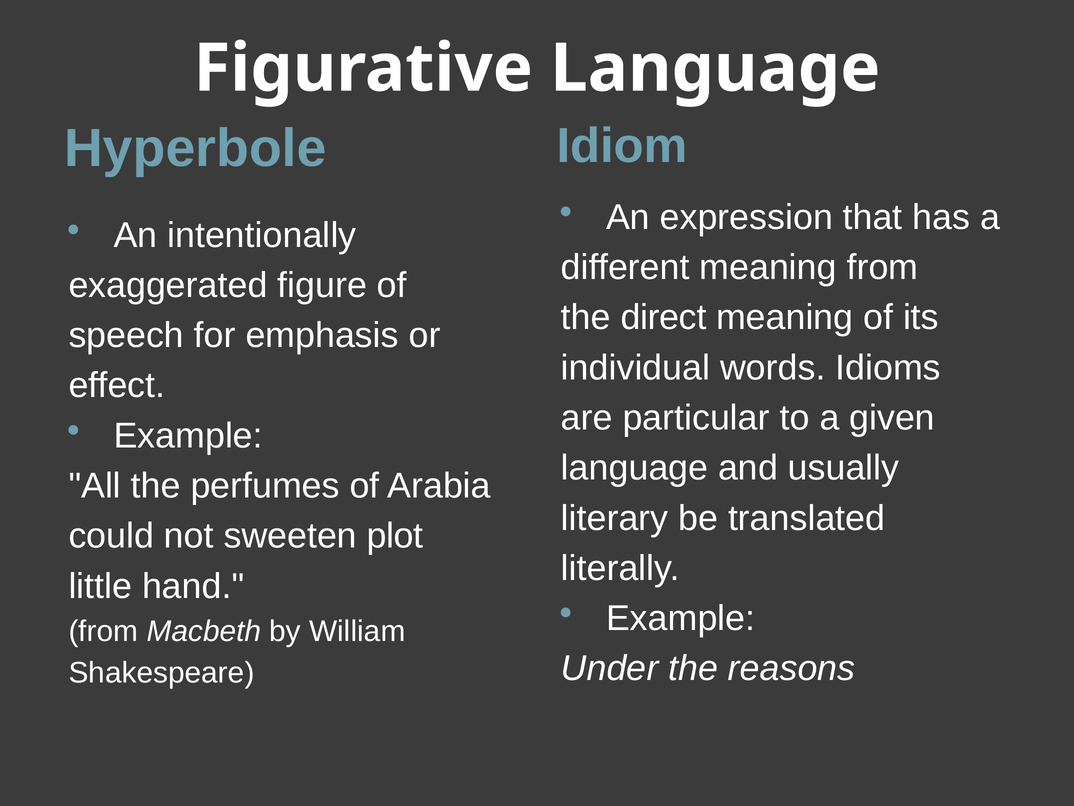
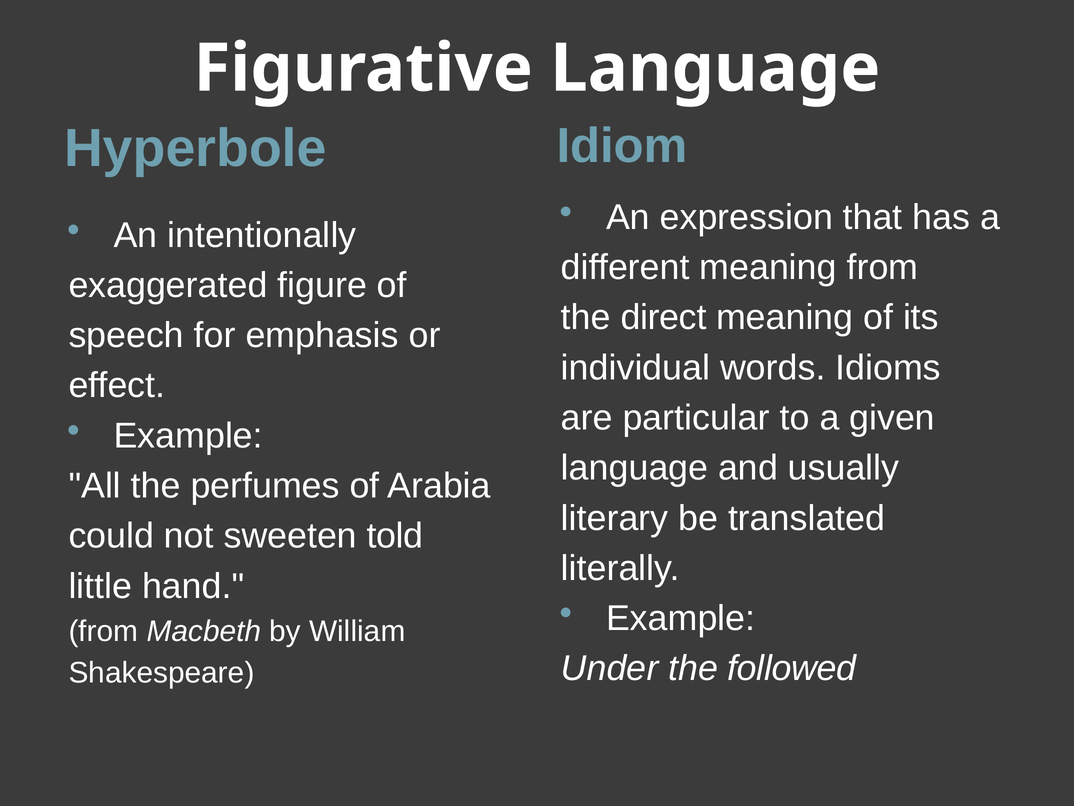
plot: plot -> told (395, 536)
reasons: reasons -> followed (792, 668)
